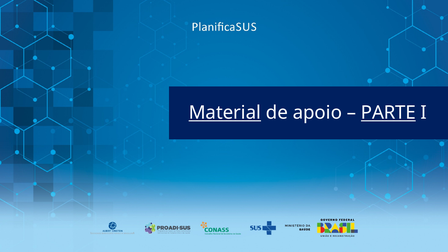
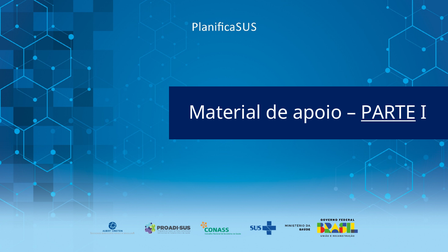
Material underline: present -> none (225, 113)
